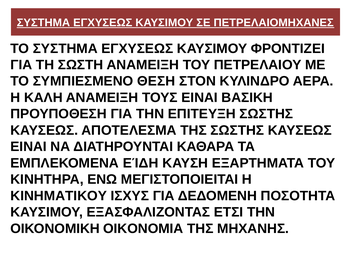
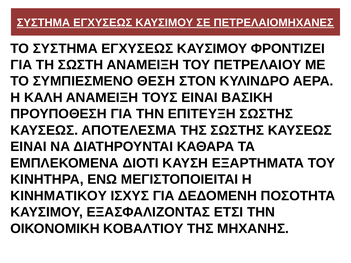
ΕΊΔΗ: ΕΊΔΗ -> ΔΙΟΤΙ (141, 163)
ΟΙΚΟΝΟΜΙΑ: ΟΙΚΟΝΟΜΙΑ -> ΚΟΒΑΛΤΙΟΥ (143, 229)
